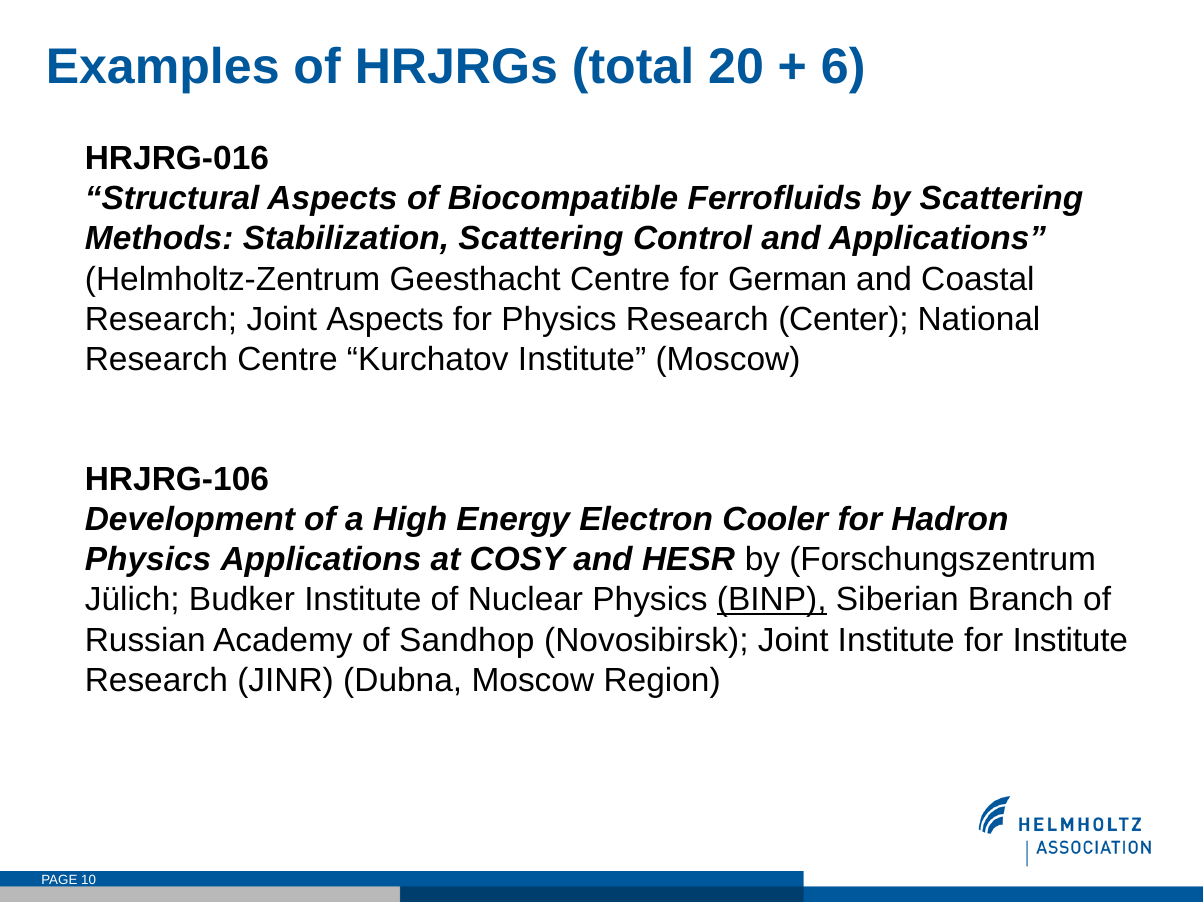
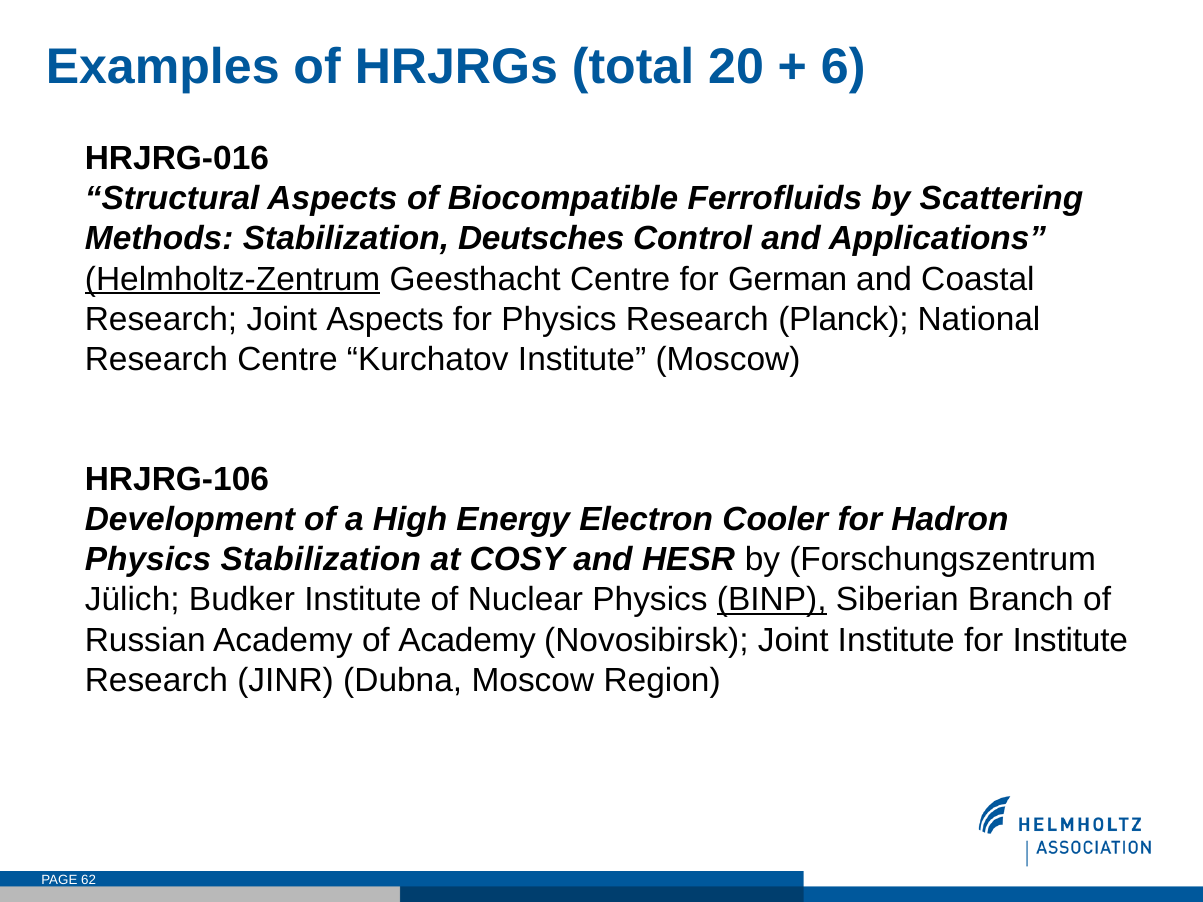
Stabilization Scattering: Scattering -> Deutsches (541, 239)
Helmholtz-Zentrum underline: none -> present (233, 279)
Center: Center -> Planck (843, 319)
Physics Applications: Applications -> Stabilization (321, 560)
of Sandhop: Sandhop -> Academy (467, 640)
10: 10 -> 62 (89, 880)
